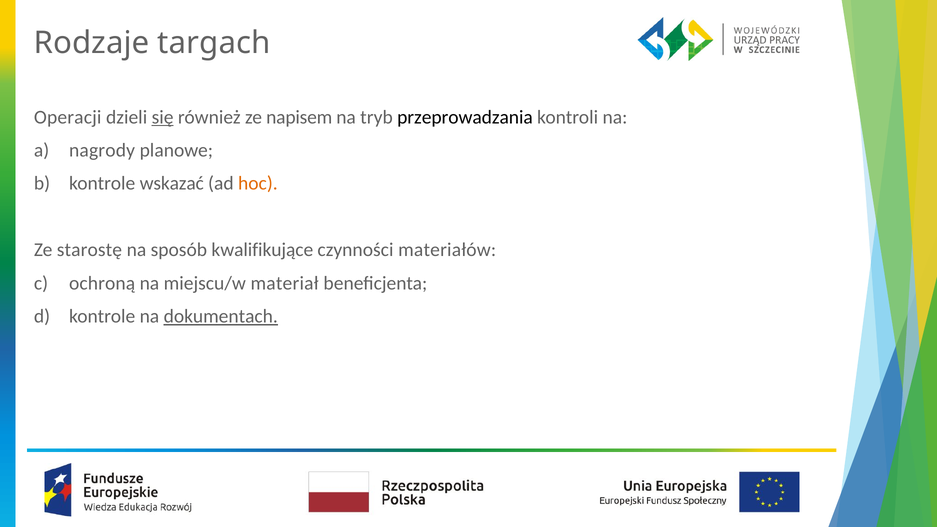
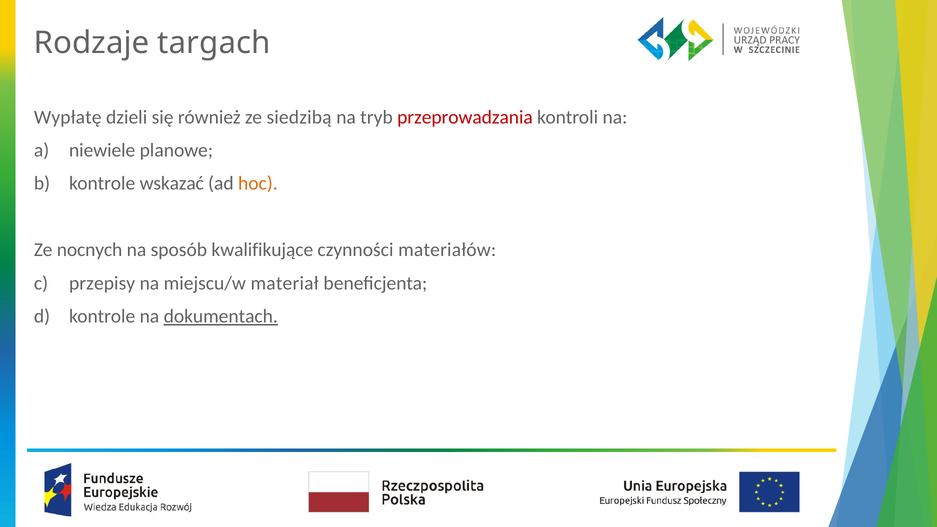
Operacji: Operacji -> Wypłatę (68, 117)
się underline: present -> none (163, 117)
napisem: napisem -> siedzibą (299, 117)
przeprowadzania colour: black -> red (465, 117)
nagrody: nagrody -> niewiele (102, 150)
starostę: starostę -> nocnych (90, 250)
ochroną: ochroną -> przepisy (102, 283)
